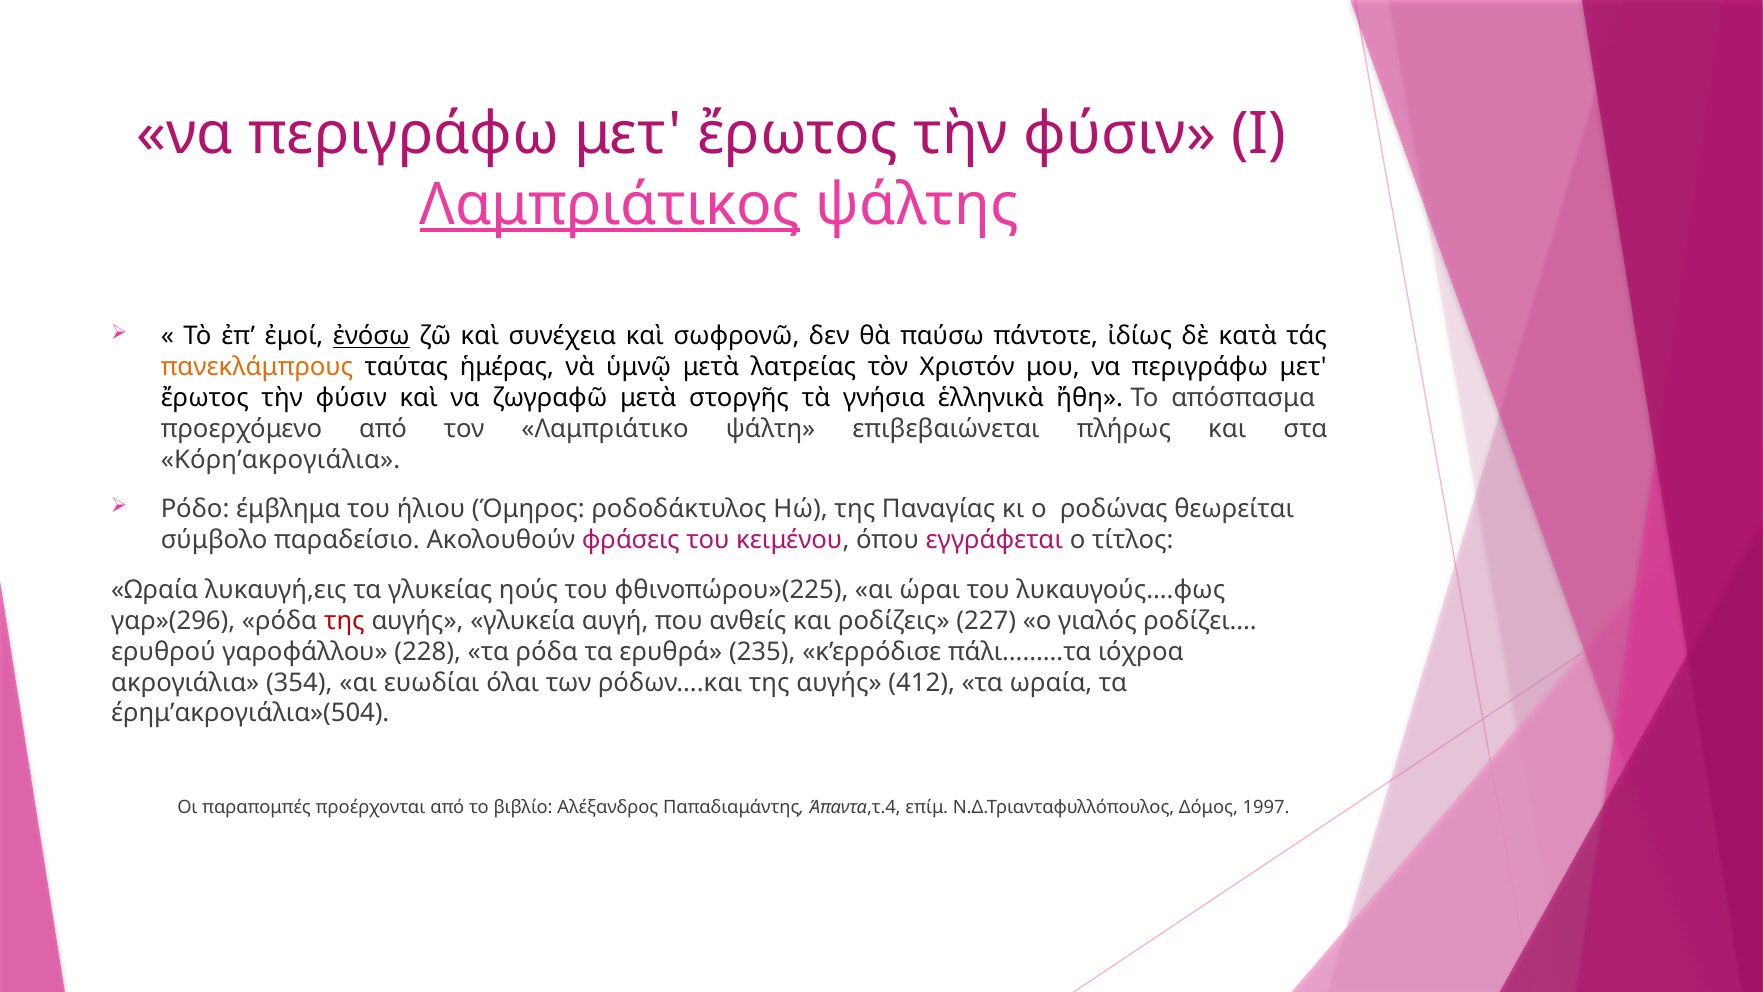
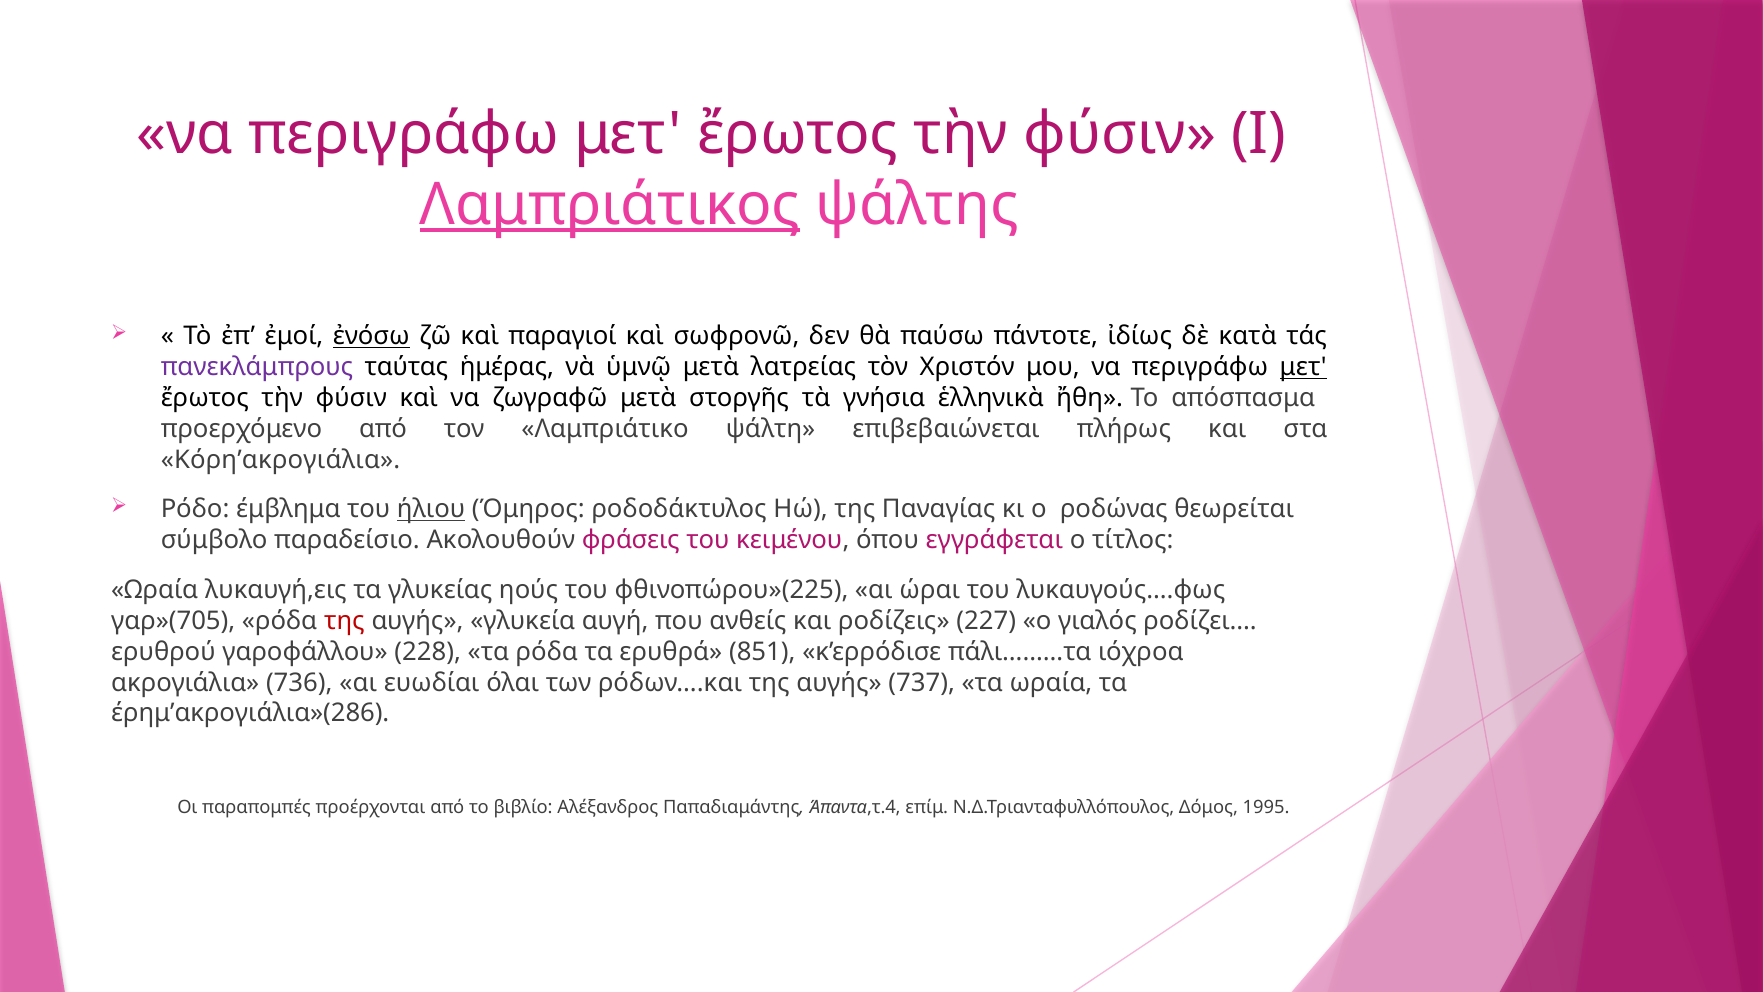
συνέχεια: συνέχεια -> παραγιοί (562, 336)
πανεκλάμπρους colour: orange -> purple (257, 367)
μετ underline: none -> present (1303, 367)
ήλιου underline: none -> present (431, 509)
γαρ»(296: γαρ»(296 -> γαρ»(705 (173, 620)
235: 235 -> 851 (762, 651)
354: 354 -> 736 (299, 682)
412: 412 -> 737 (922, 682)
έρημ’ακρογιάλια»(504: έρημ’ακρογιάλια»(504 -> έρημ’ακρογιάλια»(286 (250, 713)
1997: 1997 -> 1995 (1266, 807)
